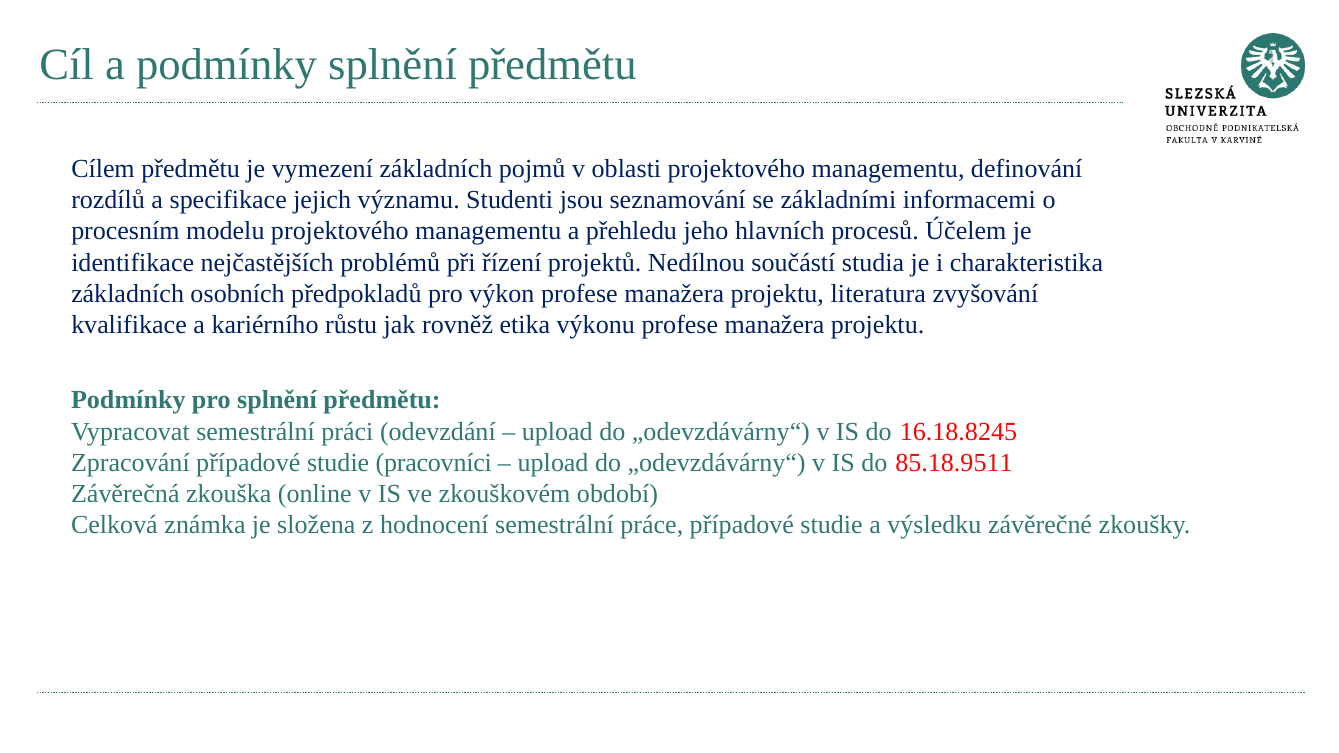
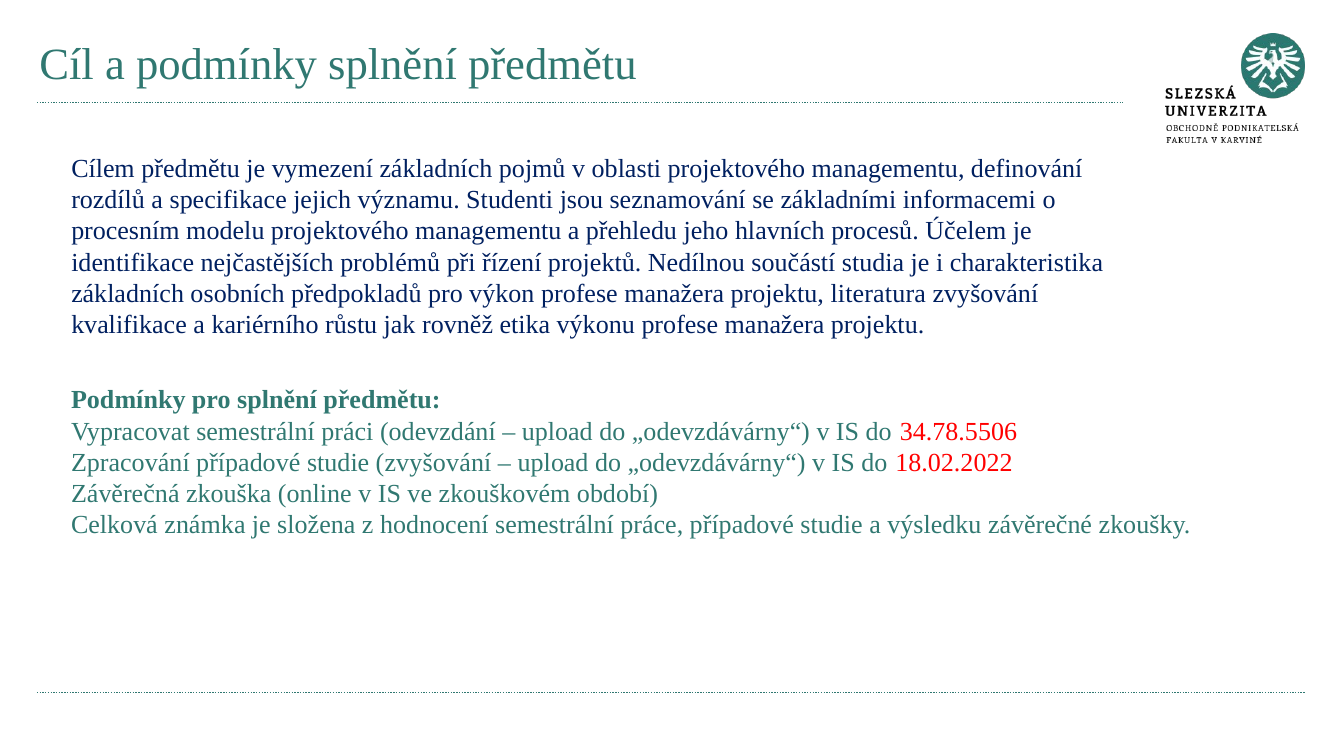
16.18.8245: 16.18.8245 -> 34.78.5506 (958, 432)
studie pracovníci: pracovníci -> zvyšování (434, 463)
85.18.9511: 85.18.9511 -> 18.02.2022 (954, 463)
